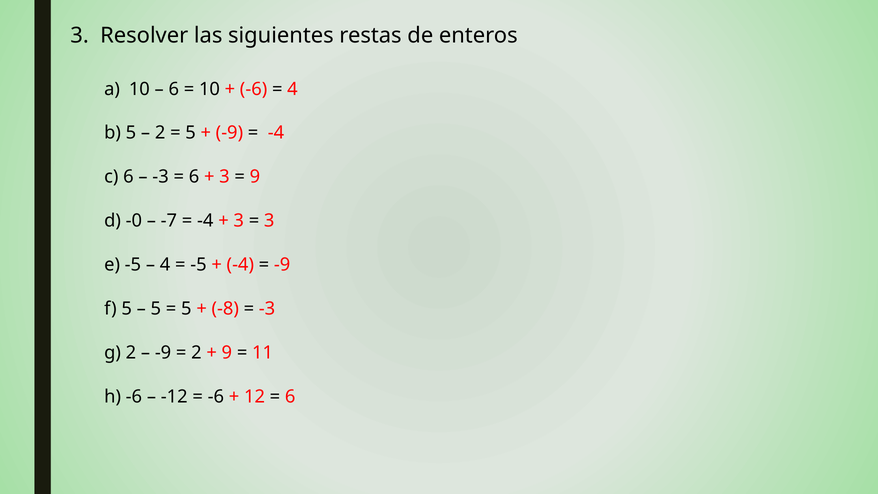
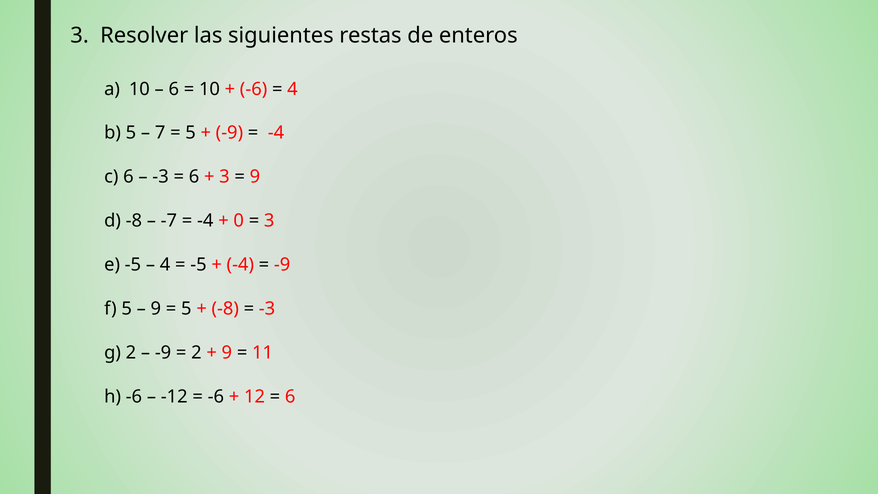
2: 2 -> 7 (160, 133)
d -0: -0 -> -8 (134, 221)
3: 3 -> 0 (239, 221)
5: 5 -> 9 (156, 309)
